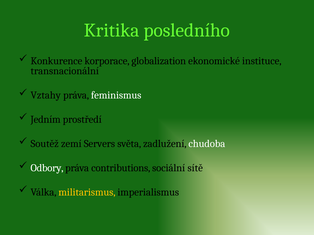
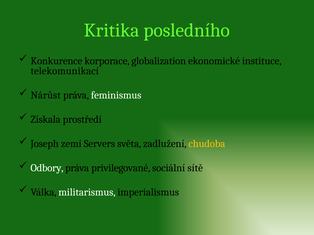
transnacionální: transnacionální -> telekomunikací (65, 71)
Vztahy: Vztahy -> Nárůst (46, 95)
Jedním: Jedním -> Získala (46, 120)
Soutěž: Soutěž -> Joseph (45, 144)
chudoba colour: white -> yellow (207, 144)
contributions: contributions -> privilegované (121, 168)
militarismus colour: yellow -> white (87, 192)
